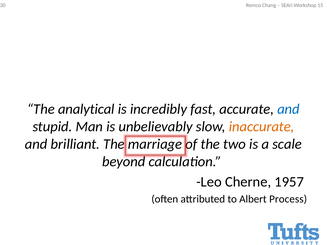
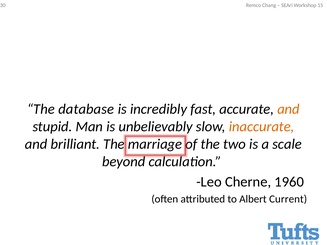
analytical: analytical -> database (86, 109)
and colour: blue -> orange (288, 109)
1957: 1957 -> 1960 (289, 182)
Process: Process -> Current (288, 199)
